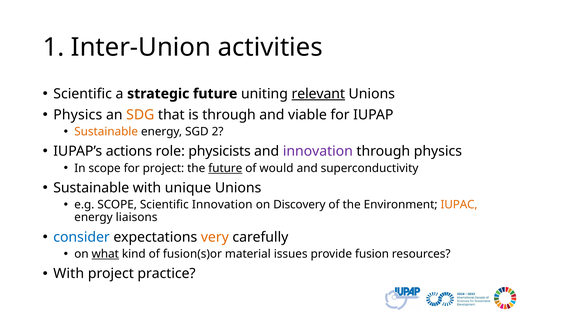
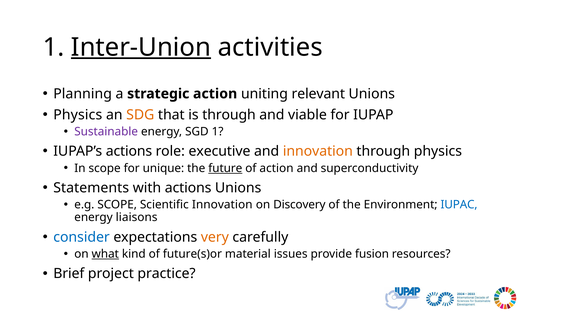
Inter-Union underline: none -> present (141, 47)
Scientific: Scientific -> Planning (83, 94)
strategic future: future -> action (215, 94)
relevant underline: present -> none (318, 94)
Sustainable colour: orange -> purple (106, 131)
SGD 2: 2 -> 1 (218, 131)
physicists: physicists -> executive (219, 151)
innovation colour: purple -> orange (318, 151)
for project: project -> unique (163, 168)
of would: would -> action (276, 168)
Sustainable: Sustainable -> Statements (91, 188)
with unique: unique -> actions (188, 188)
IUPAC colour: orange -> blue (459, 204)
fusion(s)or: fusion(s)or -> future(s)or (192, 254)
With: With -> Brief (69, 273)
